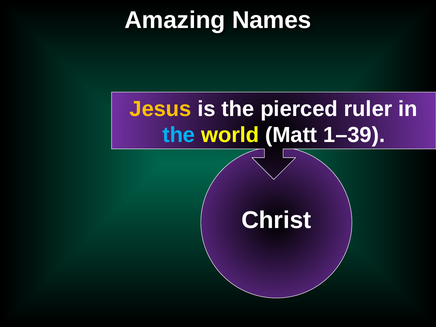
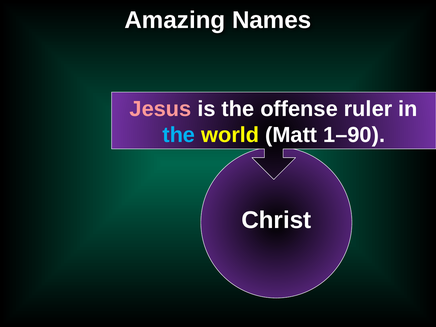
Jesus colour: yellow -> pink (161, 109)
pierced: pierced -> offense (299, 109)
1–39: 1–39 -> 1–90 (354, 135)
